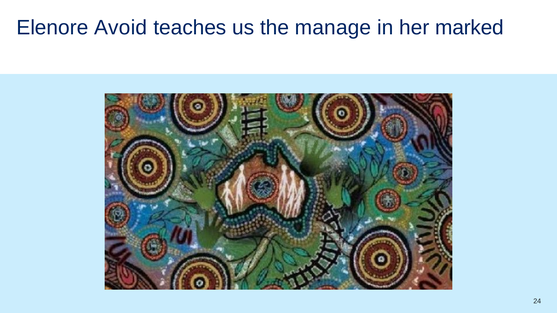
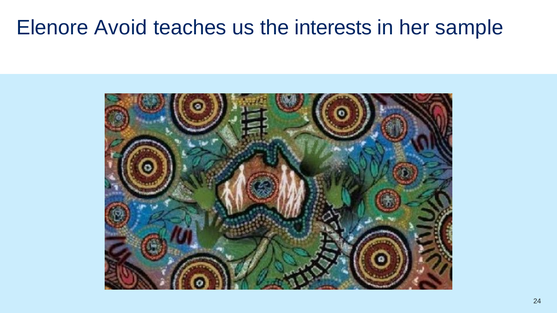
manage: manage -> interests (333, 28)
marked: marked -> sample (469, 28)
